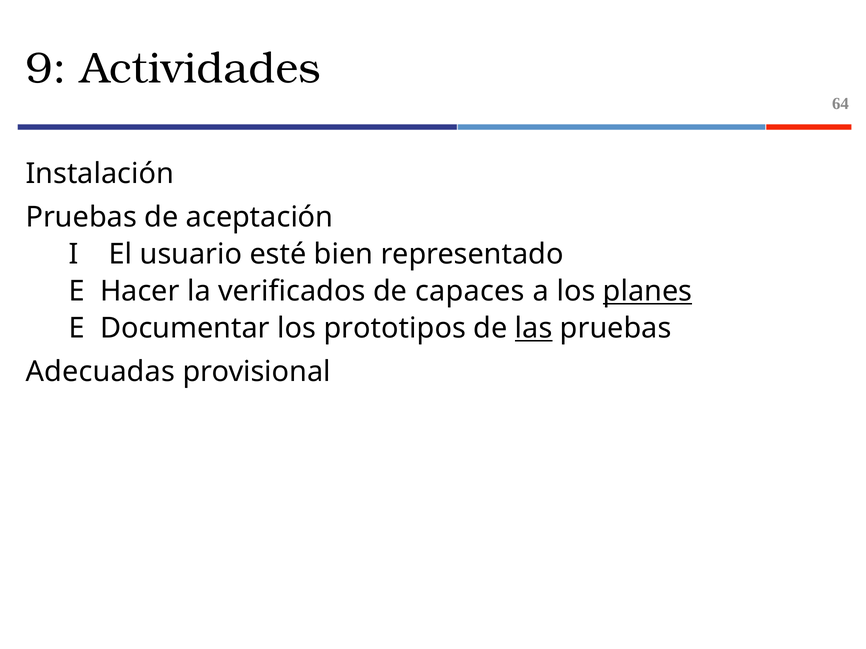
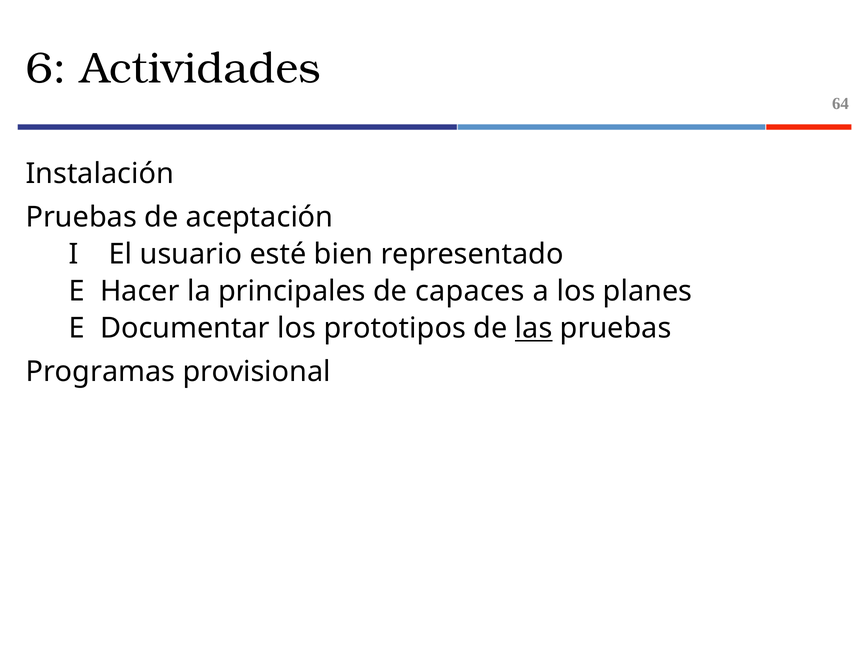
9: 9 -> 6 (46, 68)
verificados: verificados -> principales (292, 292)
planes underline: present -> none (648, 292)
Adecuadas: Adecuadas -> Programas (100, 372)
